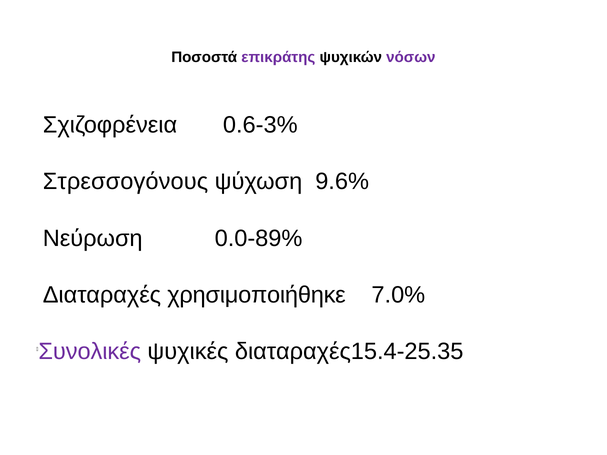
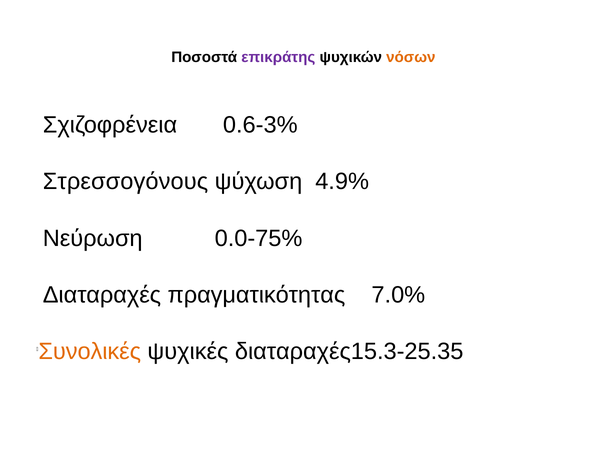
νόσων colour: purple -> orange (411, 57)
9.6%: 9.6% -> 4.9% (342, 182)
0.0-89%: 0.0-89% -> 0.0-75% (259, 238)
χρησιμοποιήθηκε: χρησιμοποιήθηκε -> πραγματικότητας (256, 295)
Συνολικές colour: purple -> orange (90, 352)
διαταραχές15.4-25.35: διαταραχές15.4-25.35 -> διαταραχές15.3-25.35 (349, 352)
